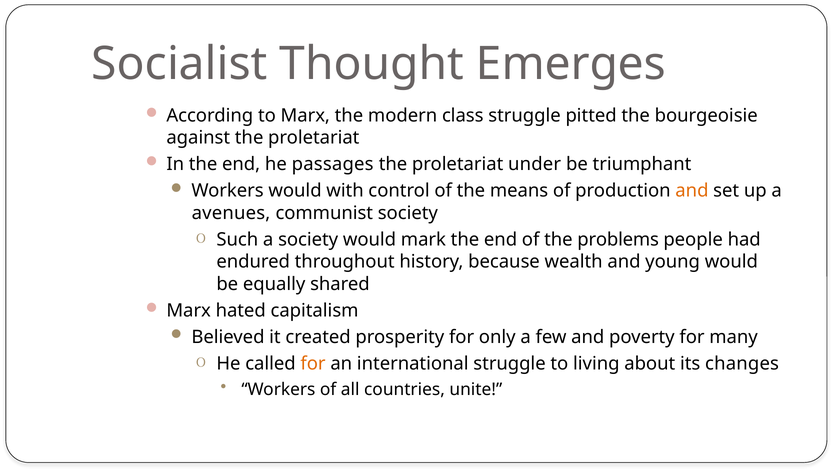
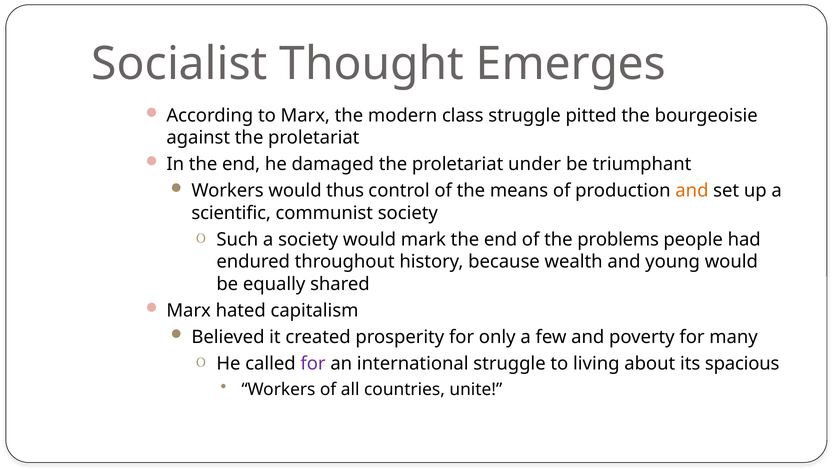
passages: passages -> damaged (333, 164)
with: with -> thus (345, 191)
avenues: avenues -> scientific (231, 213)
for colour: orange -> purple (313, 363)
changes: changes -> spacious (742, 363)
